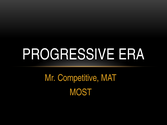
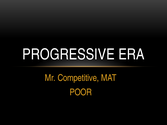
MOST: MOST -> POOR (81, 92)
